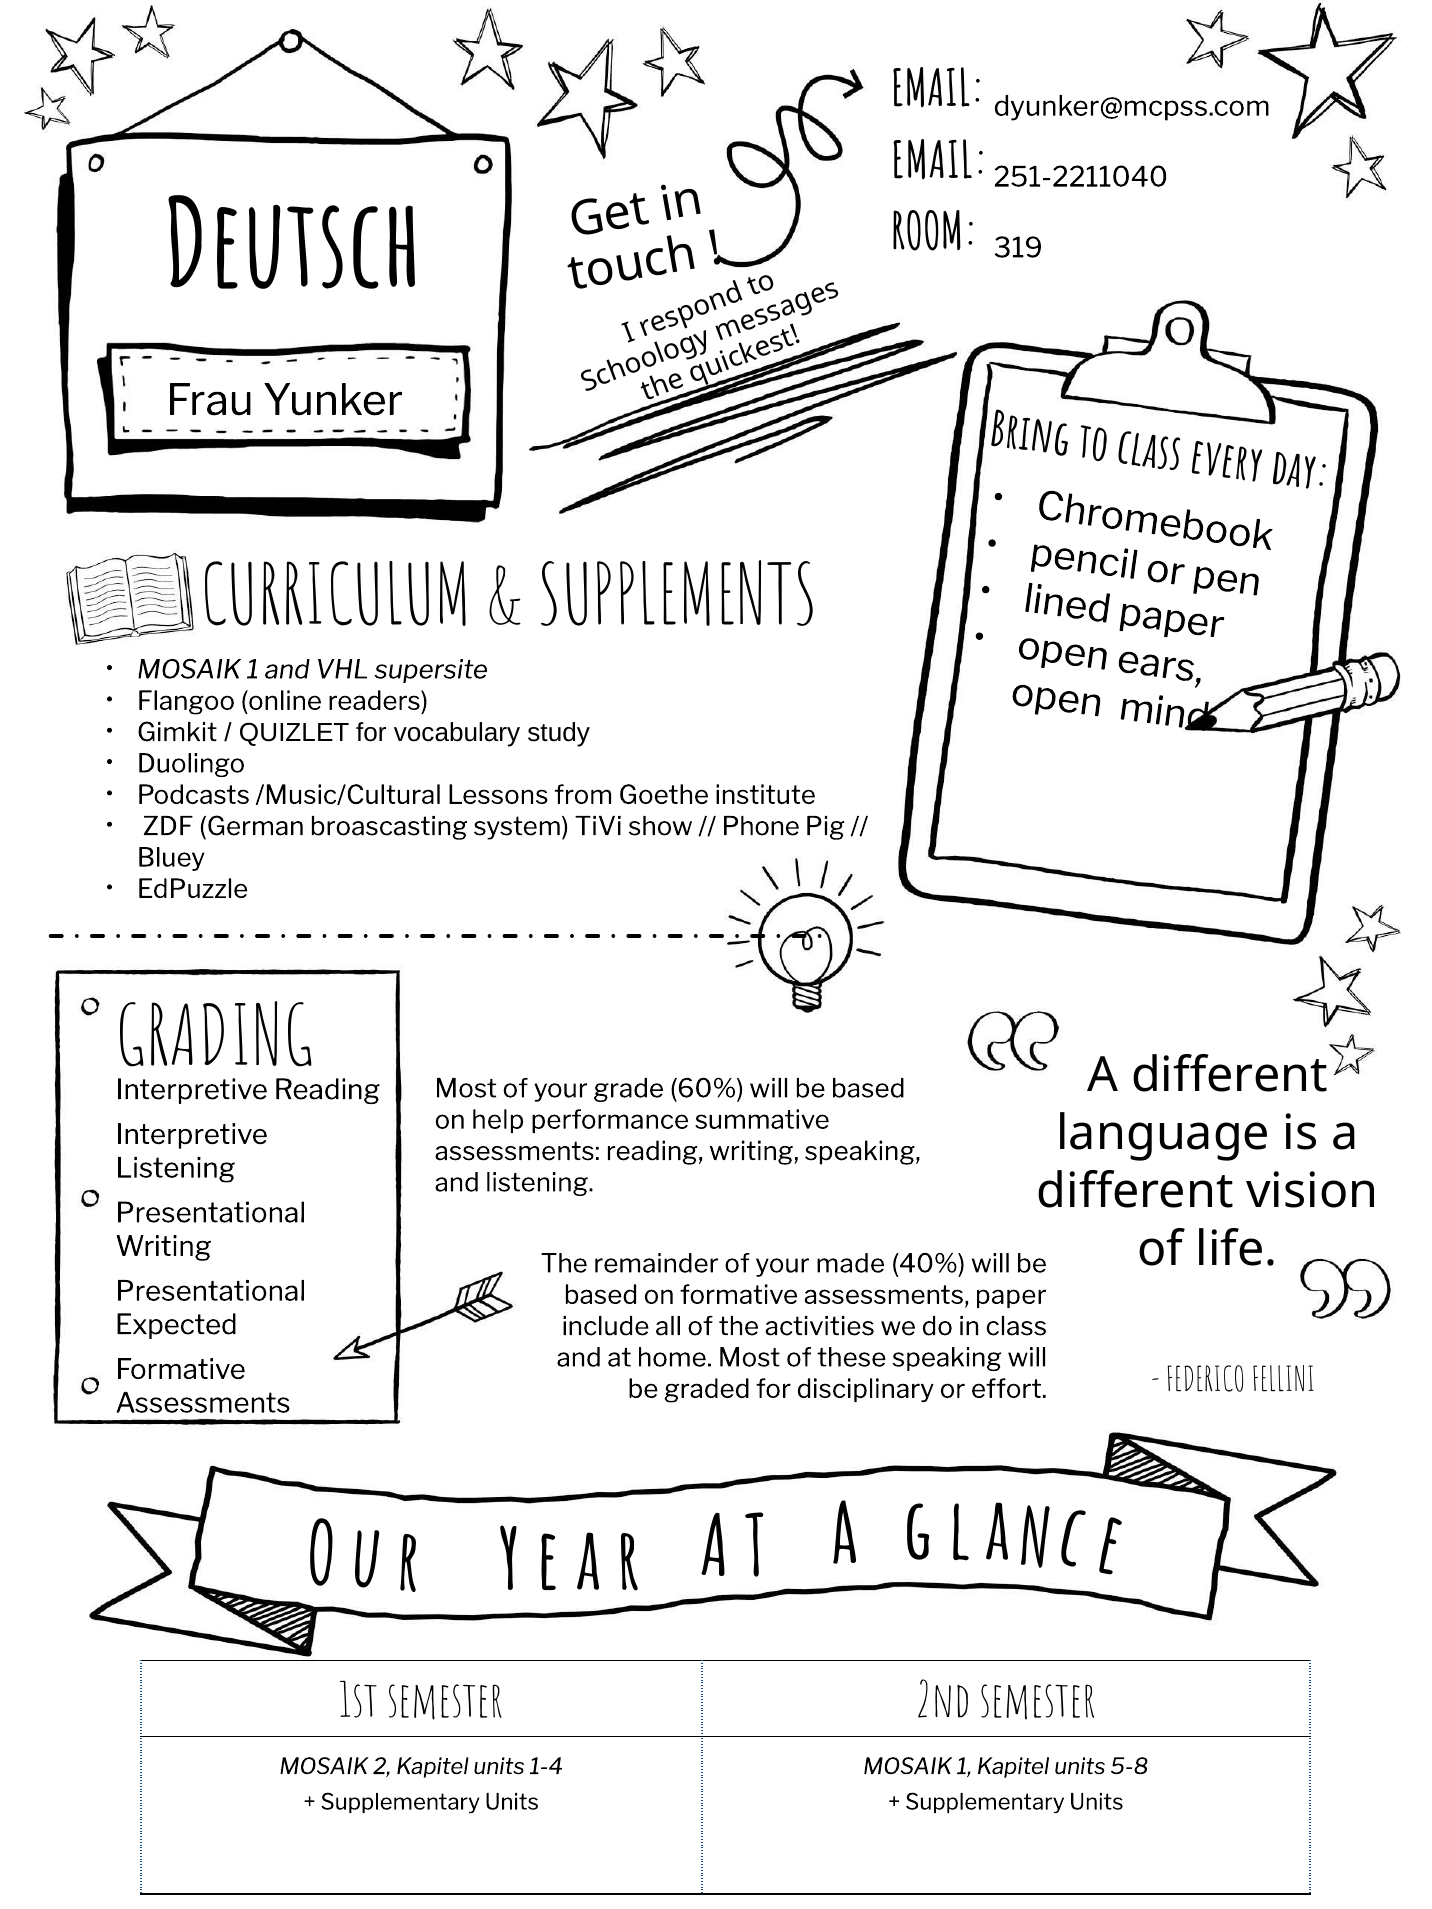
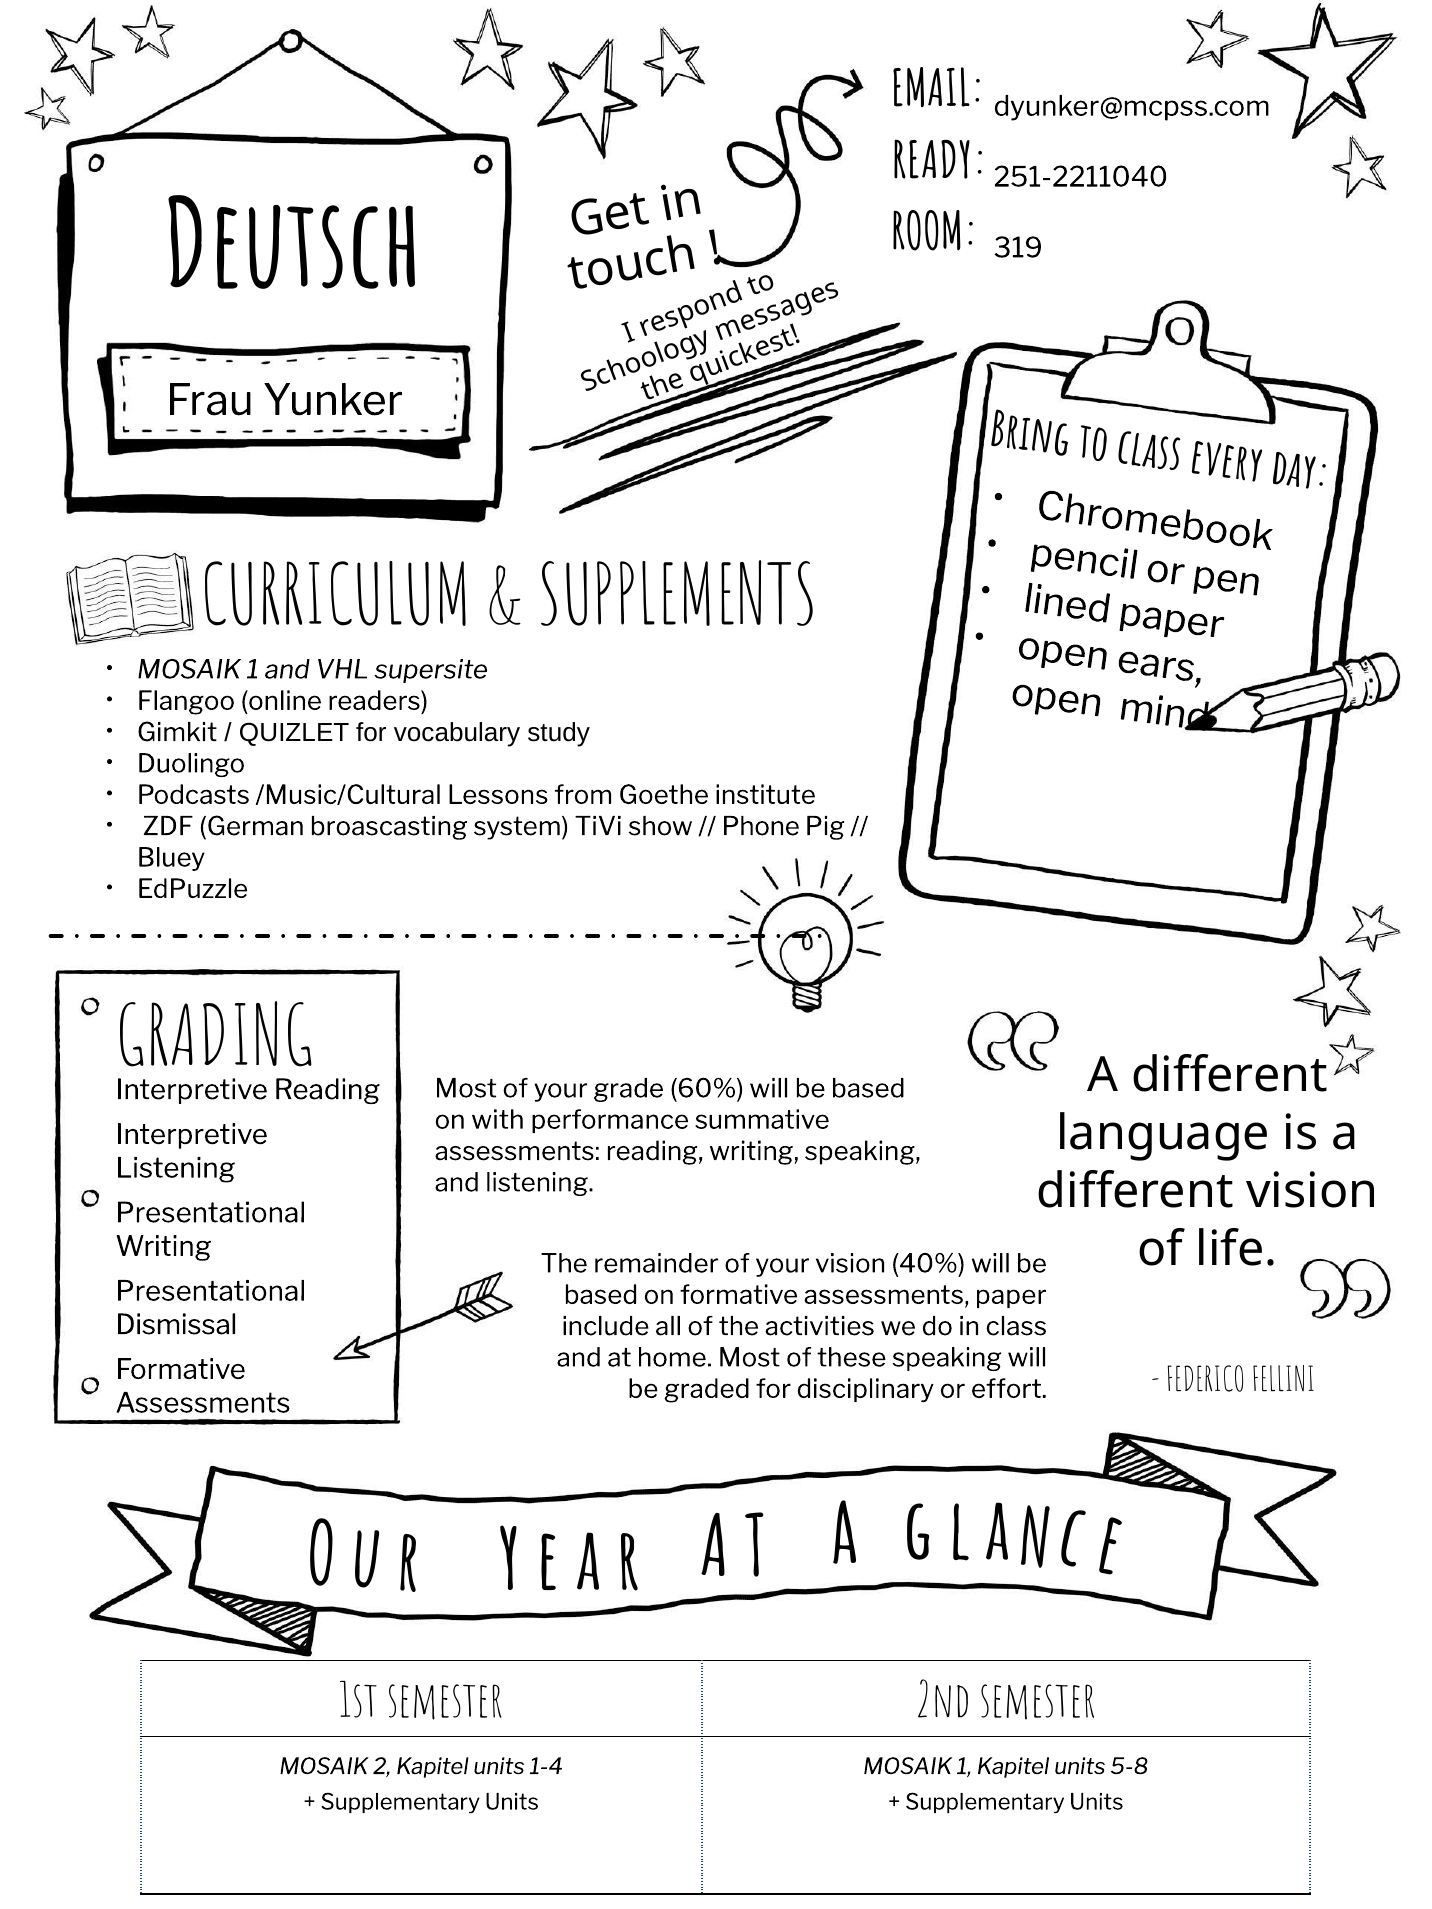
EMAIL: EMAIL -> READY (940, 161)
help: help -> with (498, 1120)
your made: made -> vision (850, 1263)
Expected: Expected -> Dismissal (176, 1325)
